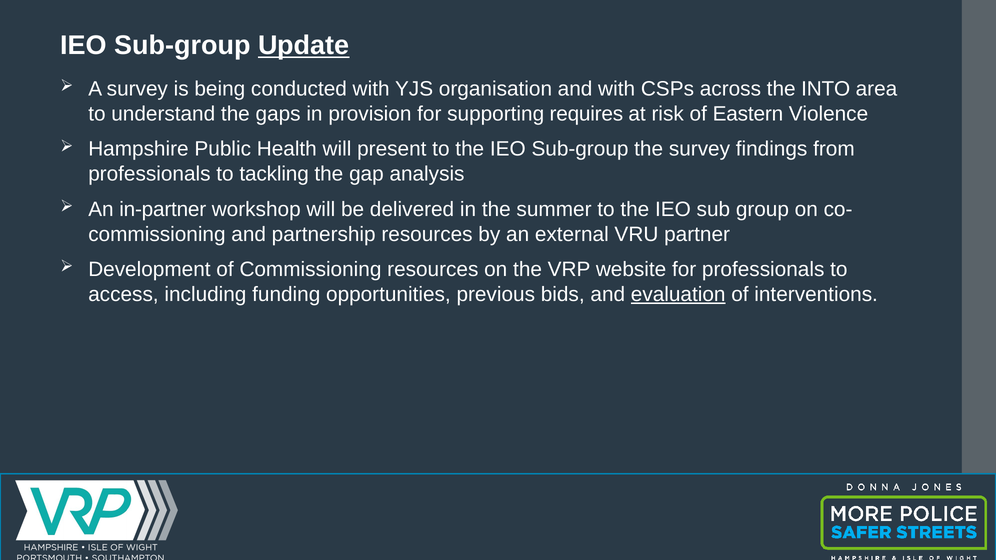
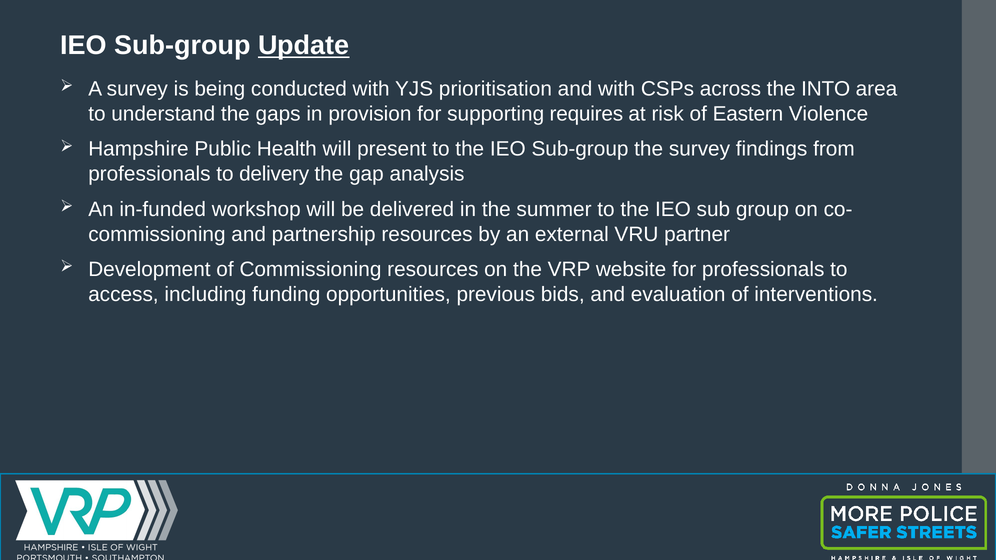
organisation: organisation -> prioritisation (495, 89)
tackling: tackling -> delivery (274, 174)
in-partner: in-partner -> in-funded (163, 209)
evaluation underline: present -> none (678, 294)
